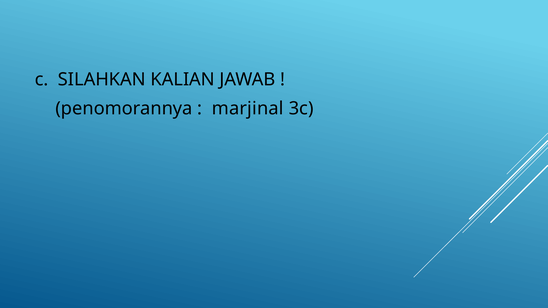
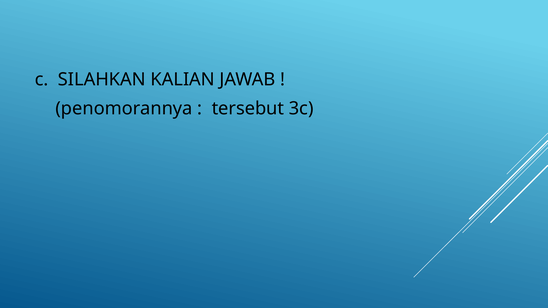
marjinal: marjinal -> tersebut (248, 108)
